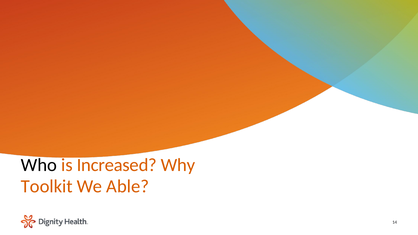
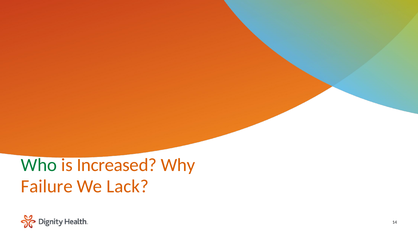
Who colour: black -> green (39, 165)
Toolkit: Toolkit -> Failure (47, 186)
Able: Able -> Lack (128, 186)
